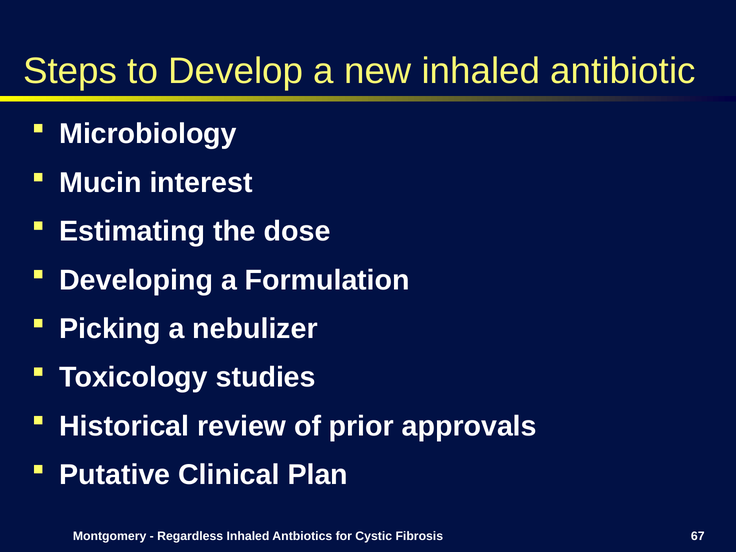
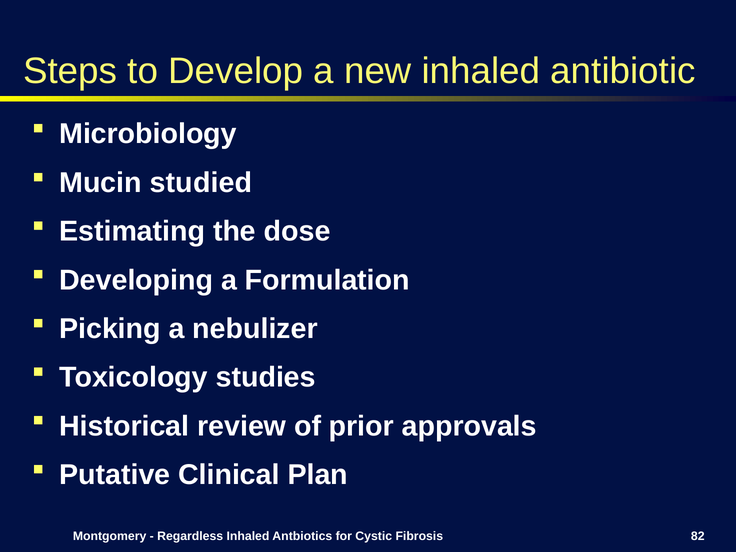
interest: interest -> studied (201, 183)
67: 67 -> 82 (698, 536)
